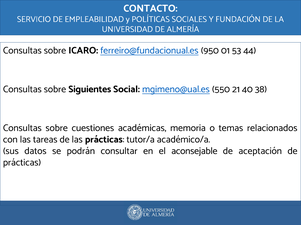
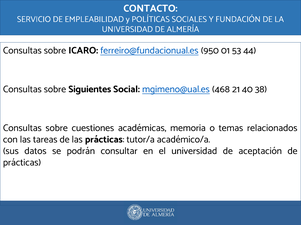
550: 550 -> 468 (221, 89)
el aconsejable: aconsejable -> universidad (194, 151)
